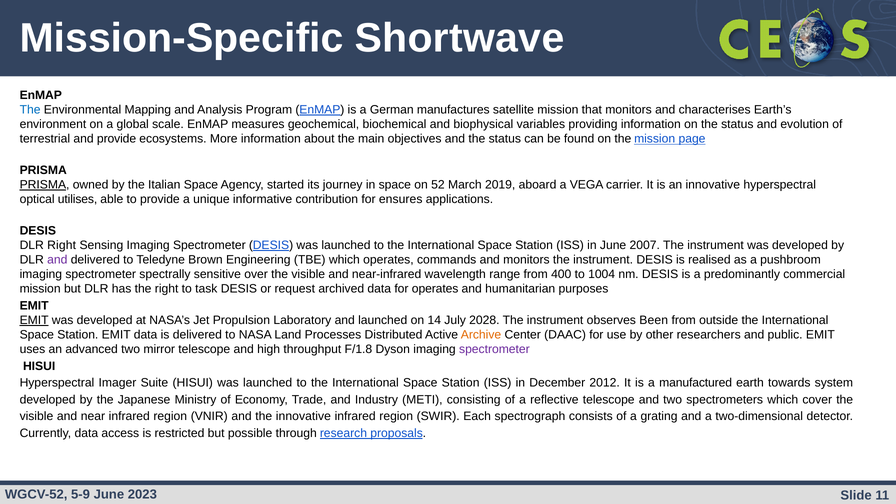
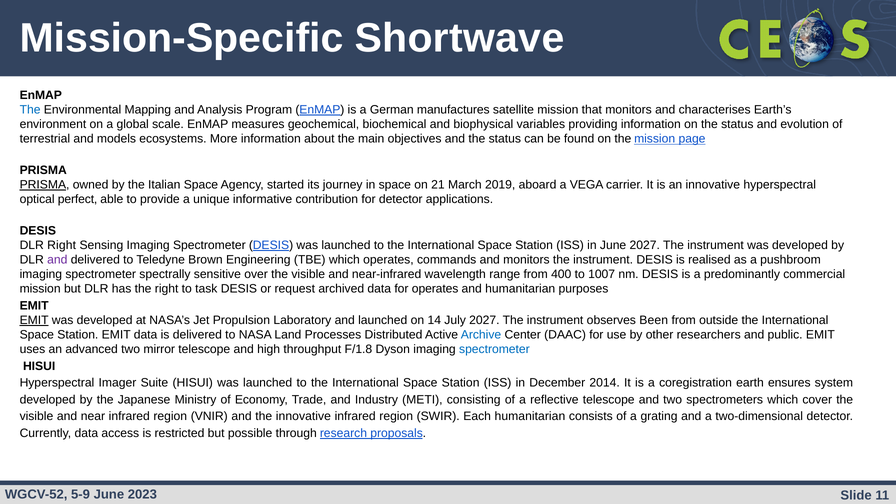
and provide: provide -> models (117, 139)
52: 52 -> 21 (438, 185)
utilises: utilises -> perfect (78, 199)
for ensures: ensures -> detector (401, 199)
June 2007: 2007 -> 2027 (645, 245)
1004: 1004 -> 1007 (602, 274)
July 2028: 2028 -> 2027 (484, 320)
Archive colour: orange -> blue (481, 335)
spectrometer colour: purple -> blue (494, 349)
2012: 2012 -> 2014 (605, 383)
manufactured: manufactured -> coregistration (696, 383)
towards: towards -> ensures (789, 383)
Each spectrograph: spectrograph -> humanitarian (530, 416)
